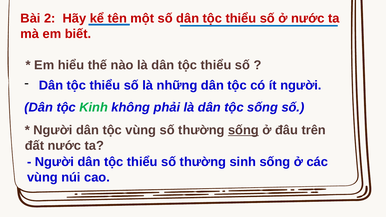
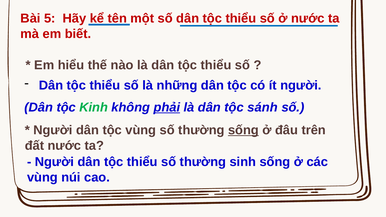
2: 2 -> 5 (50, 18)
phải underline: none -> present (167, 107)
tộc sống: sống -> sánh (262, 107)
